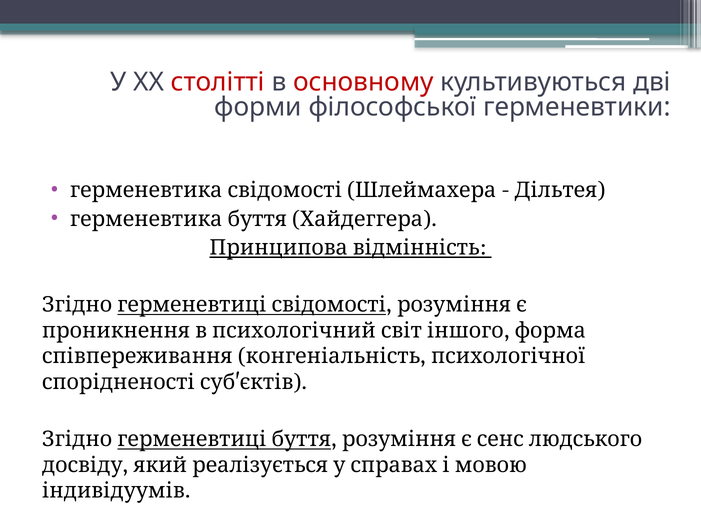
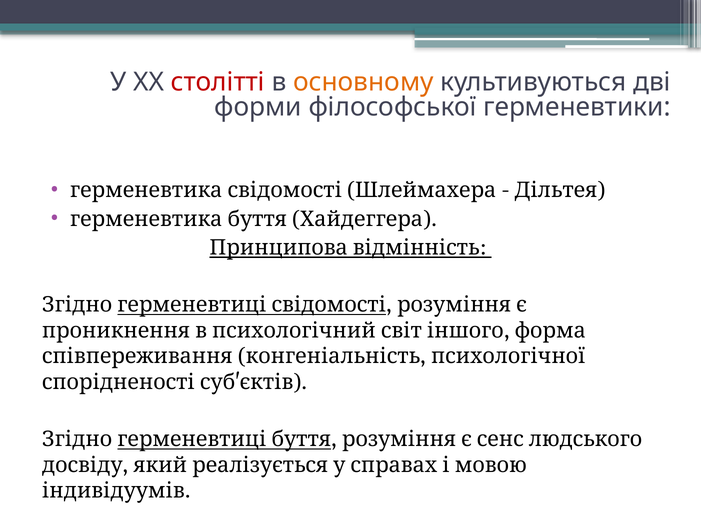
основному colour: red -> orange (363, 82)
